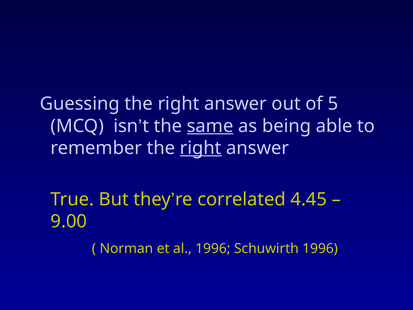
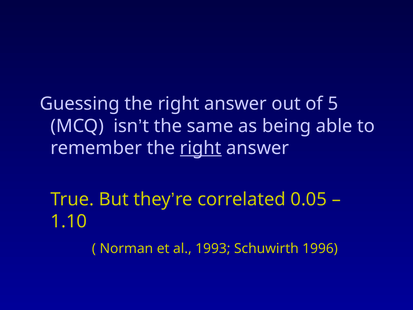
same underline: present -> none (210, 126)
4.45: 4.45 -> 0.05 (309, 199)
9.00: 9.00 -> 1.10 (69, 221)
al 1996: 1996 -> 1993 (213, 249)
